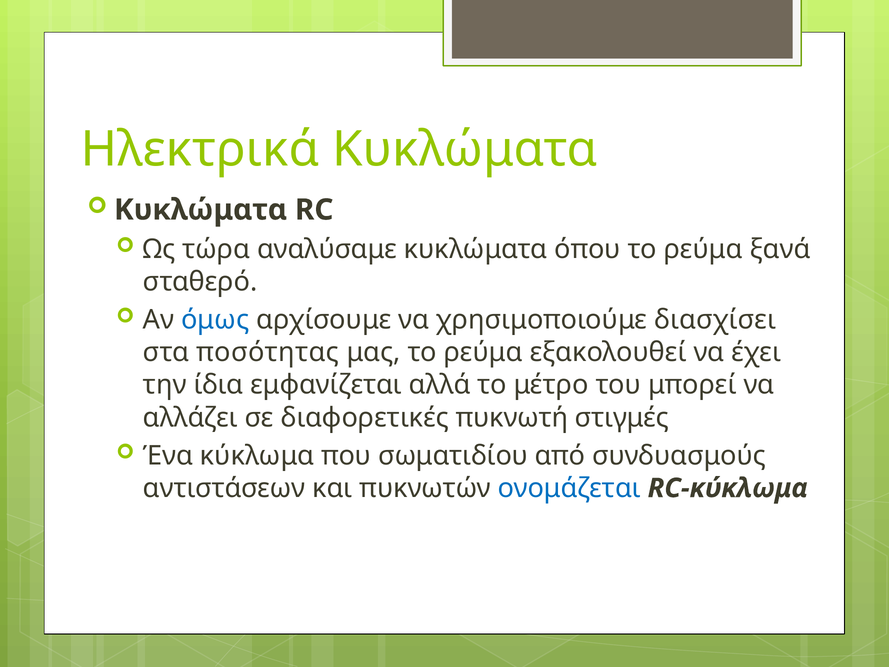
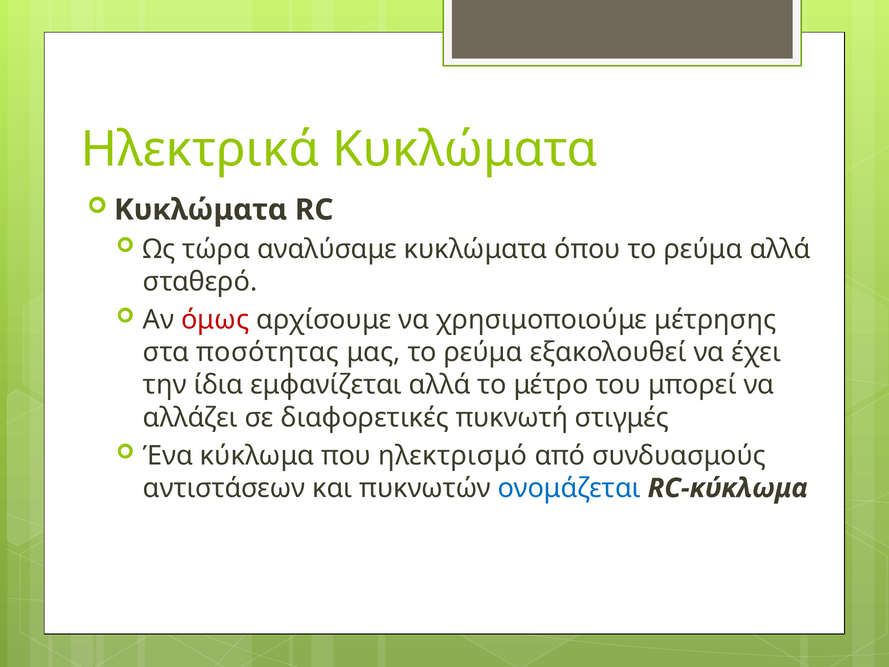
ρεύμα ξανά: ξανά -> αλλά (780, 249)
όμως colour: blue -> red (215, 320)
διασχίσει: διασχίσει -> μέτρησης (715, 320)
σωματιδίου: σωματιδίου -> ηλεκτρισμό (453, 455)
